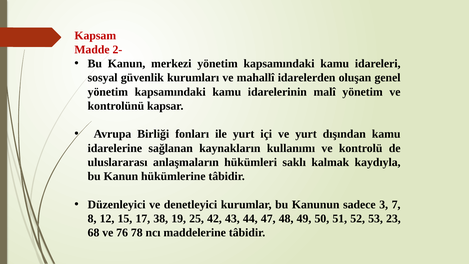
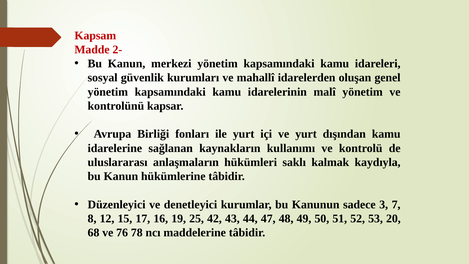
38: 38 -> 16 (161, 218)
23: 23 -> 20 (393, 218)
